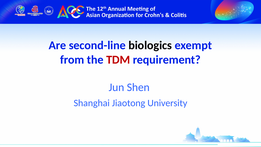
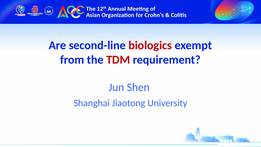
biologics colour: black -> red (150, 45)
